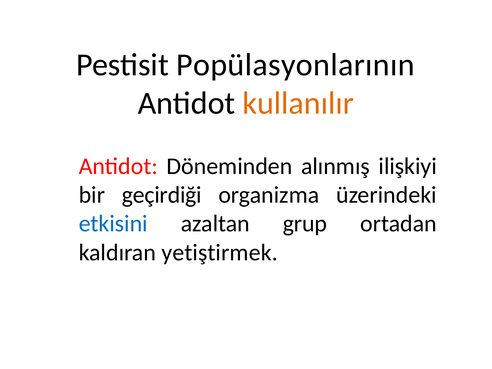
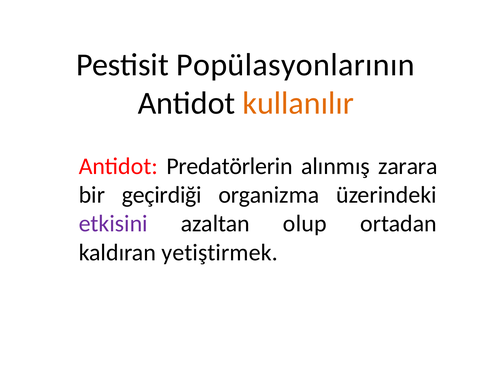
Döneminden: Döneminden -> Predatörlerin (230, 166)
ilişkiyi: ilişkiyi -> zarara (408, 166)
etkisini colour: blue -> purple (113, 224)
grup: grup -> olup (305, 224)
